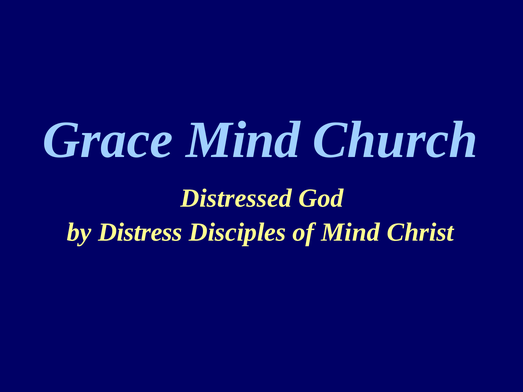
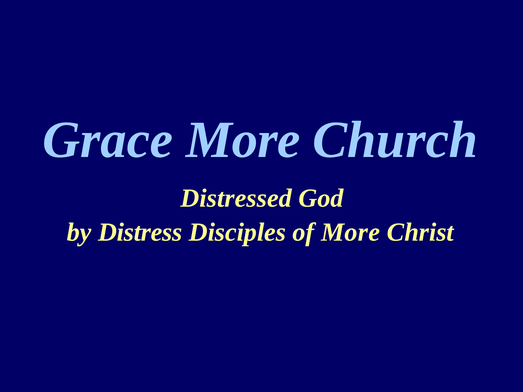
Grace Mind: Mind -> More (243, 140)
of Mind: Mind -> More (351, 232)
